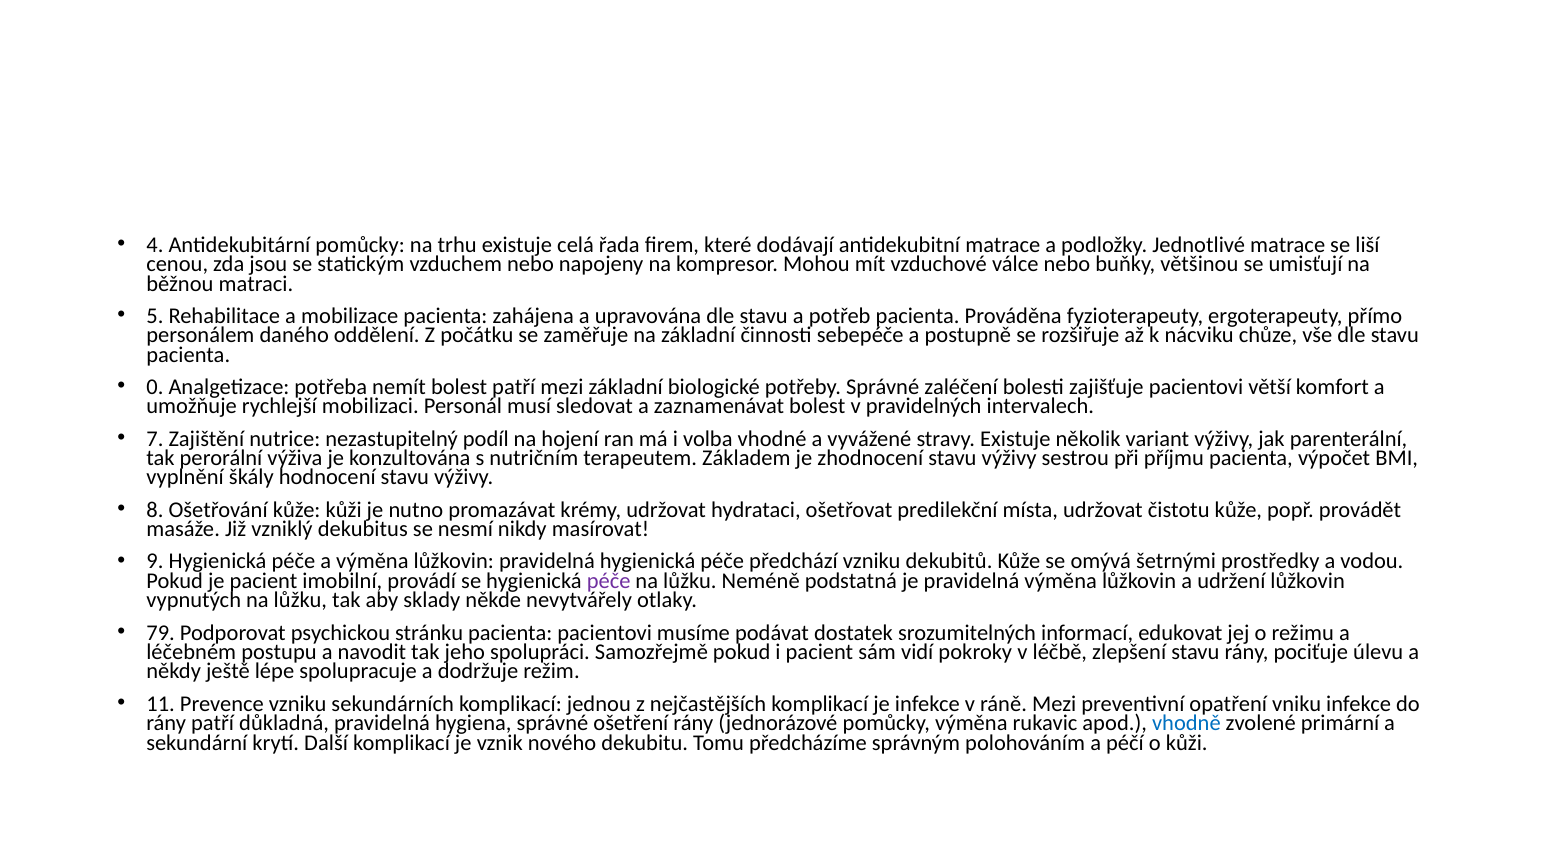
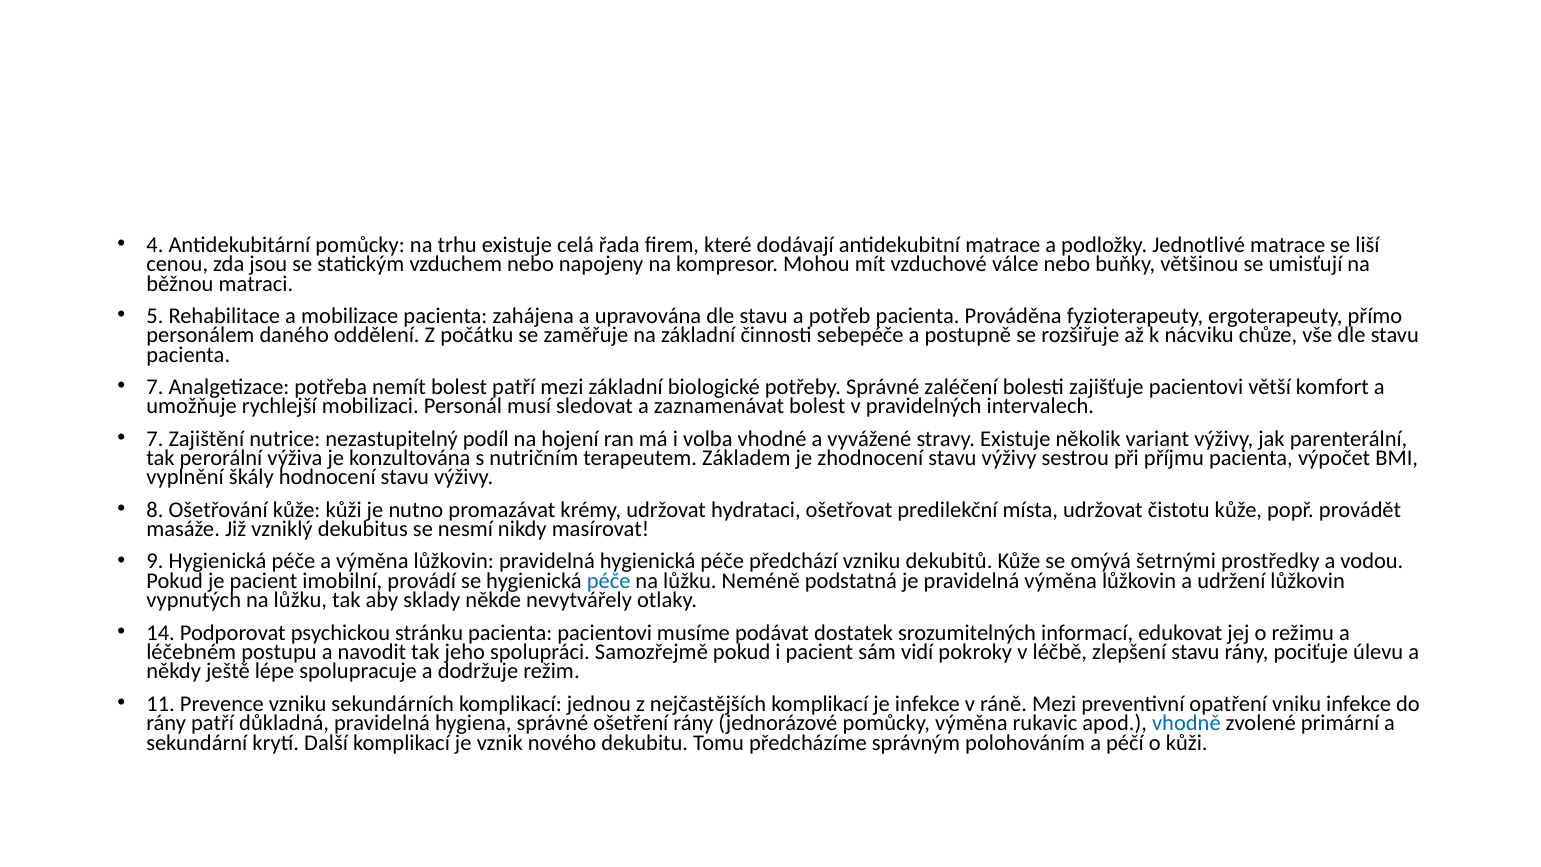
0: 0 -> 7 (155, 387)
péče colour: purple -> blue (609, 581)
79: 79 -> 14 (161, 633)
